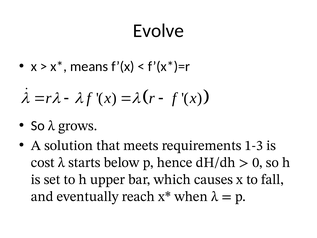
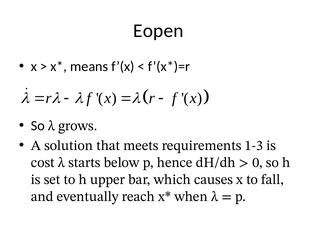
Evolve: Evolve -> Eopen (158, 31)
